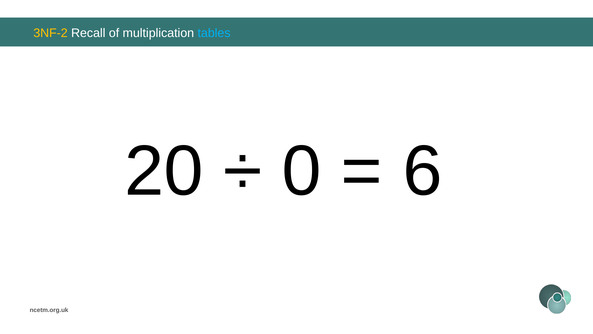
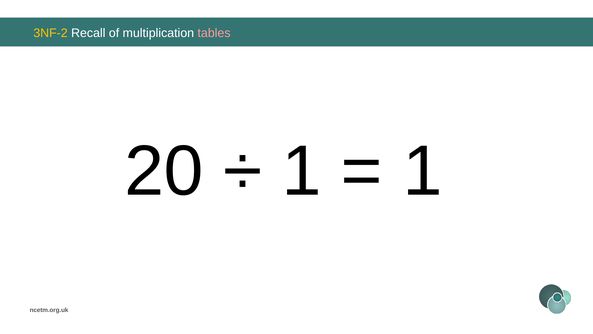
tables colour: light blue -> pink (214, 33)
0: 0 -> 1 (301, 171)
6: 6 -> 1 (423, 171)
